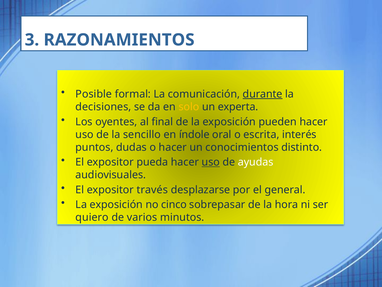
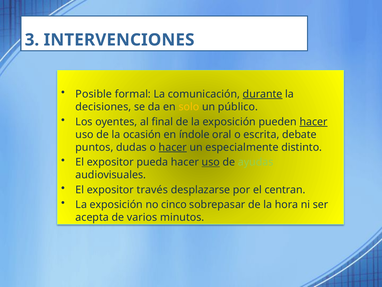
RAZONAMIENTOS: RAZONAMIENTOS -> INTERVENCIONES (119, 40)
experta: experta -> público (238, 107)
hacer underline: none -> present (314, 122)
sencillo: sencillo -> ocasión (142, 134)
interés: interés -> debate (299, 134)
hacer underline: none -> present (173, 147)
conocimientos: conocimientos -> especialmente (242, 147)
ayudas colour: white -> light green (256, 162)
general: general -> centran (285, 189)
quiero: quiero -> acepta (92, 217)
